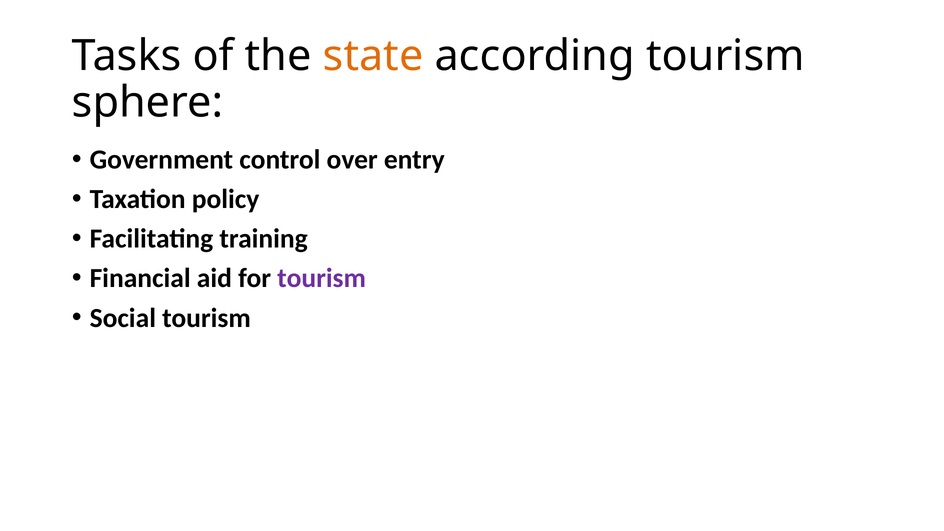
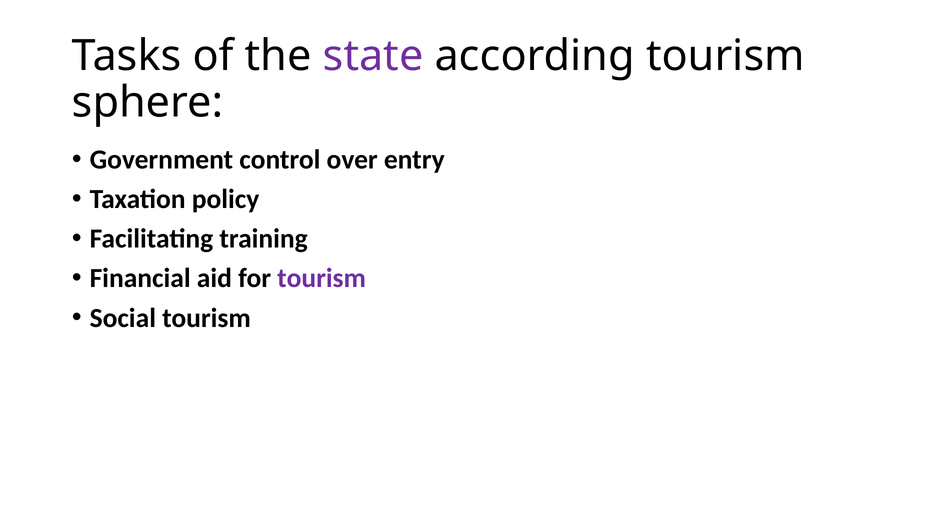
state colour: orange -> purple (373, 56)
